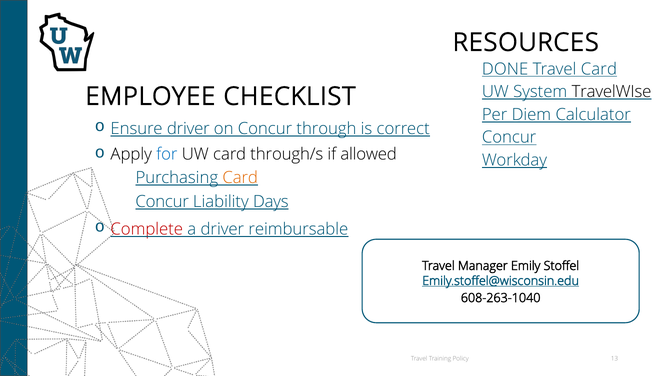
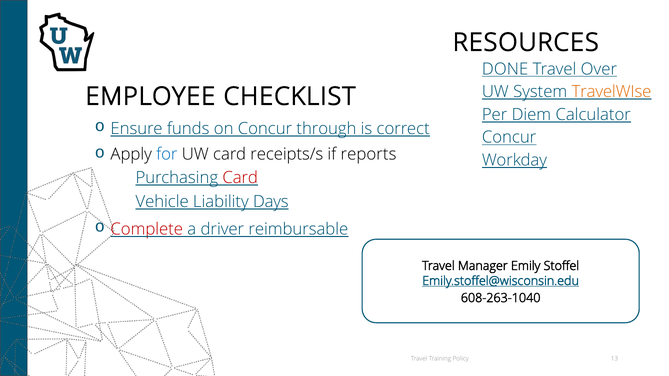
Travel Card: Card -> Over (599, 69)
TravelWIse colour: black -> orange (612, 92)
Ensure driver: driver -> funds (188, 129)
through/s: through/s -> receipts/s (287, 154)
allowed: allowed -> reports (368, 154)
Card colour: orange -> red (240, 178)
Concur: Concur -> Vehicle (162, 202)
